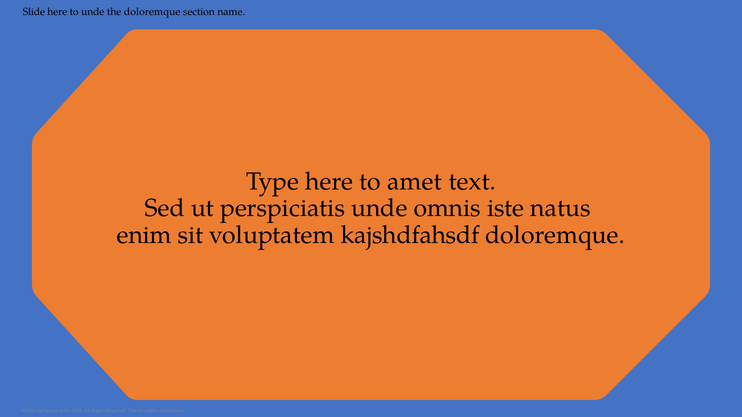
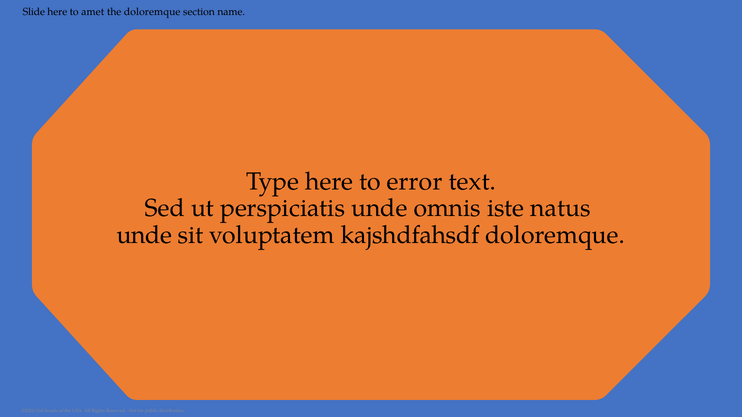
to unde: unde -> amet (93, 12)
amet: amet -> error (415, 182)
enim: enim -> unde (144, 235)
